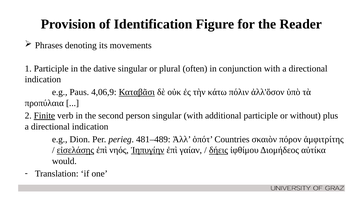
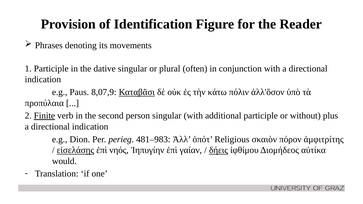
4,06,9: 4,06,9 -> 8,07,9 (104, 92)
481–489: 481–489 -> 481–983 (153, 139)
Countries: Countries -> Religious (232, 139)
Ἰηπυγίην underline: present -> none (148, 150)
